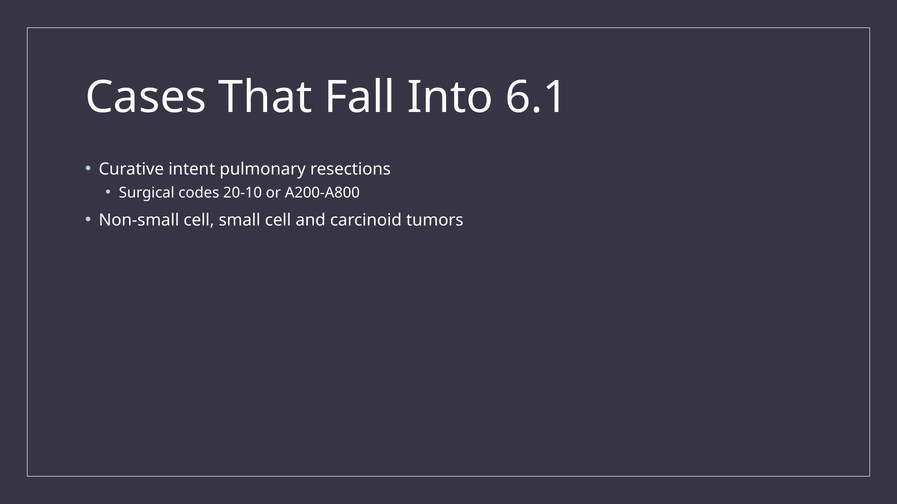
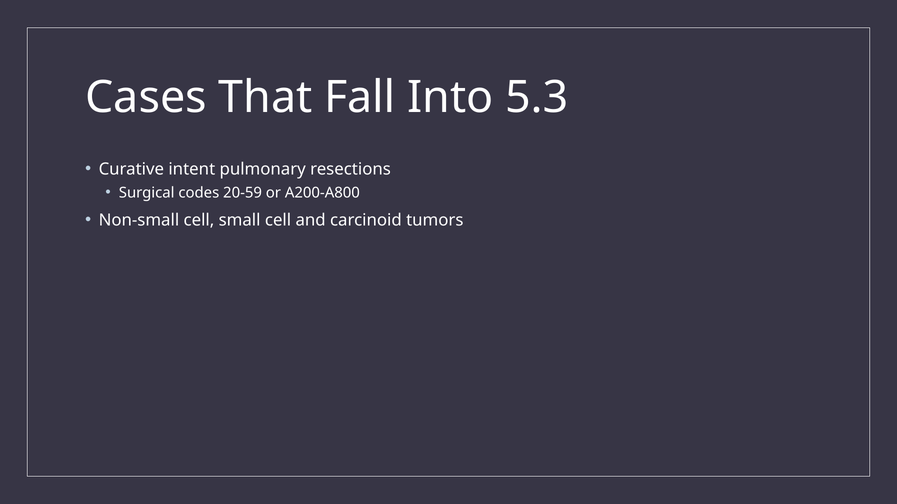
6.1: 6.1 -> 5.3 (537, 97)
20-10: 20-10 -> 20-59 (243, 193)
